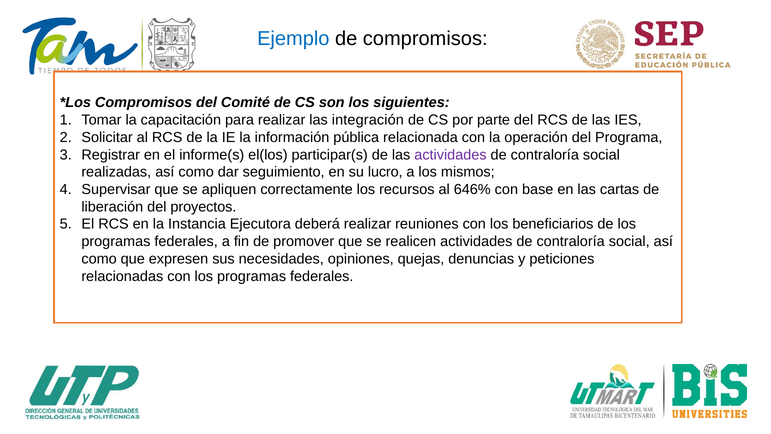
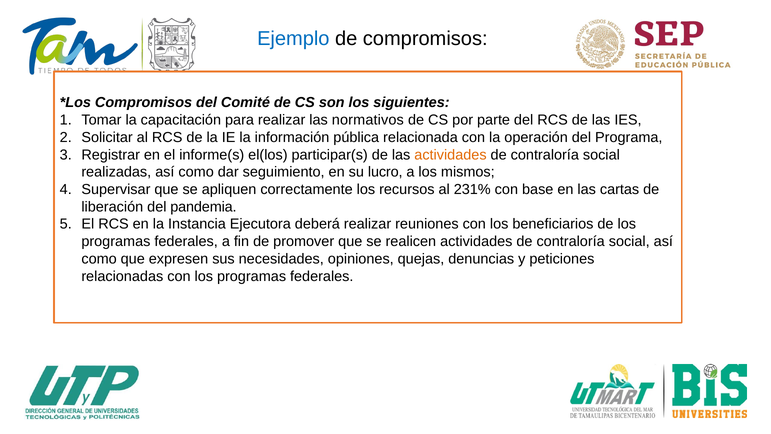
integración: integración -> normativos (368, 120)
actividades colour: purple -> orange (450, 155)
646%: 646% -> 231% (472, 189)
proyectos: proyectos -> pandemia (203, 207)
